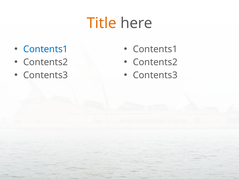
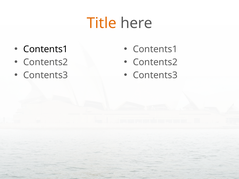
Contents1 colour: blue -> black (46, 49)
